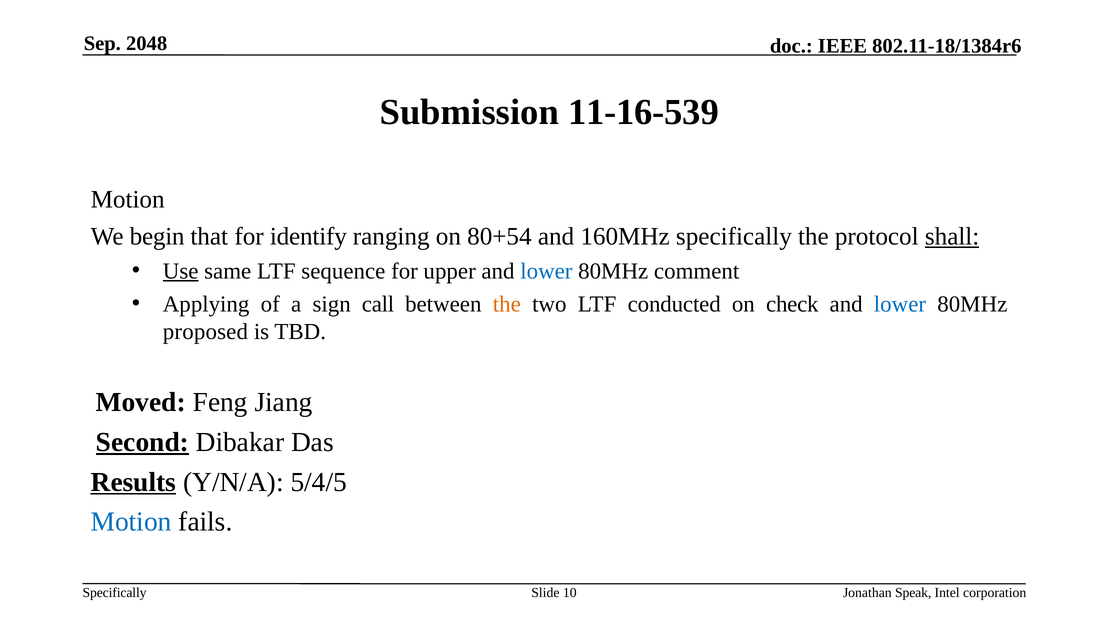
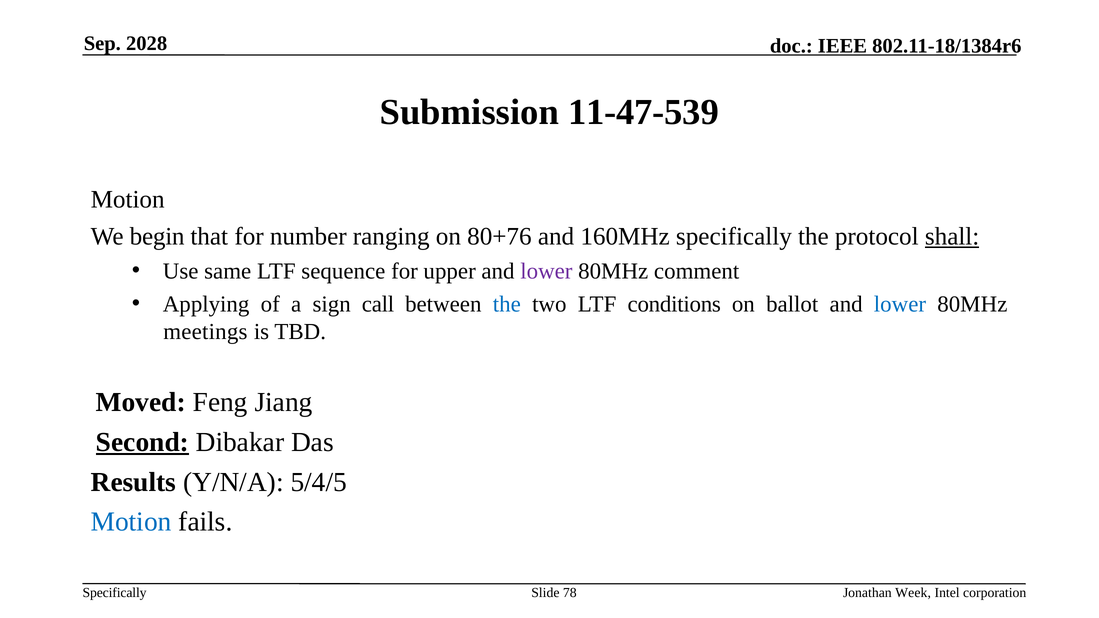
2048: 2048 -> 2028 (147, 44)
11-16-539: 11-16-539 -> 11-47-539 (643, 112)
identify: identify -> number (308, 237)
80+54: 80+54 -> 80+76 (499, 237)
Use underline: present -> none (181, 271)
lower colour: blue -> purple (546, 271)
the colour: orange -> blue (507, 304)
conducted: conducted -> conditions (674, 304)
check: check -> ballot (792, 304)
proposed: proposed -> meetings (205, 332)
Results underline: present -> none (133, 482)
10: 10 -> 78 (570, 593)
Speak: Speak -> Week (913, 593)
